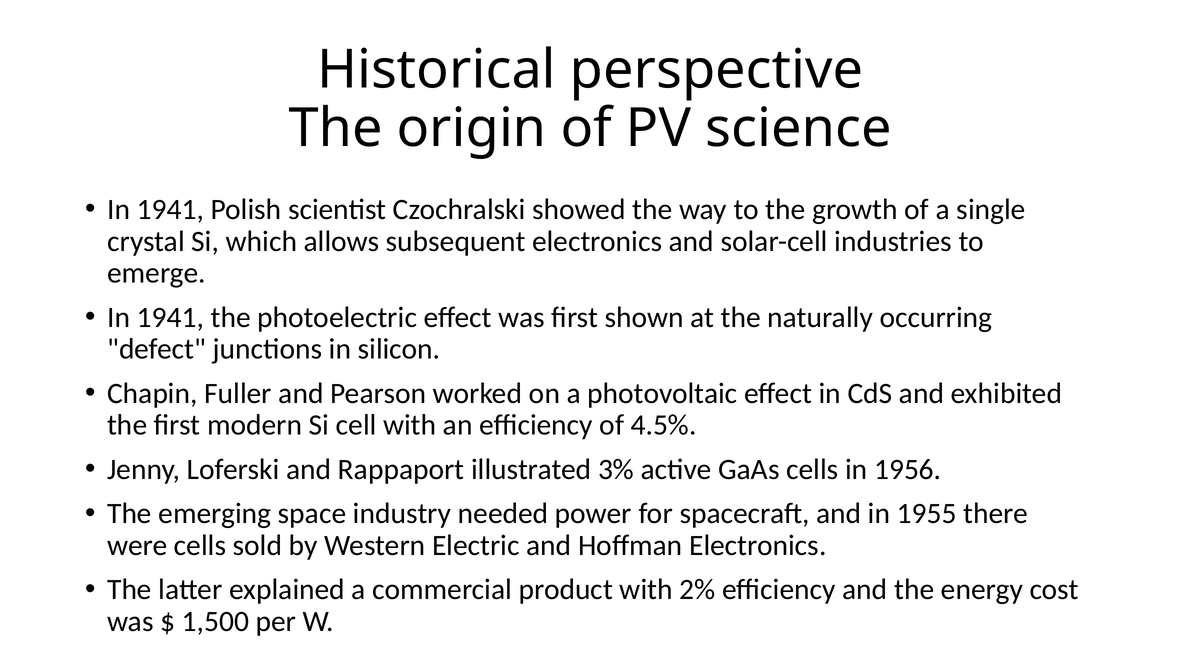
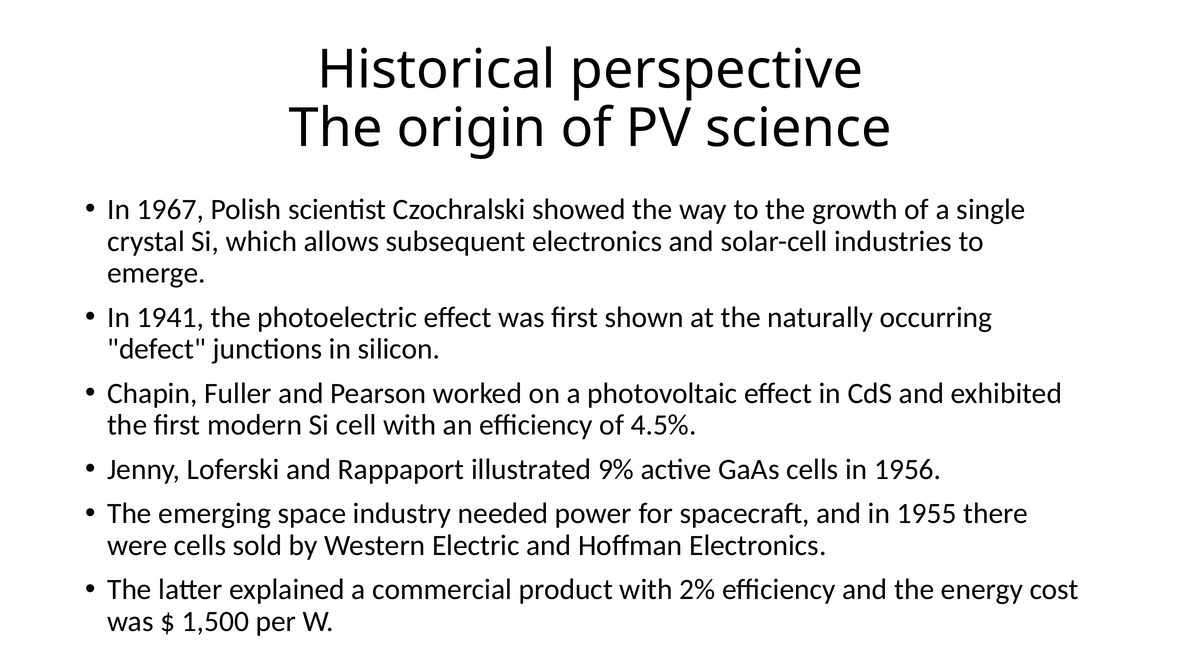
1941: 1941 -> 1967 (170, 210)
3%: 3% -> 9% (616, 470)
